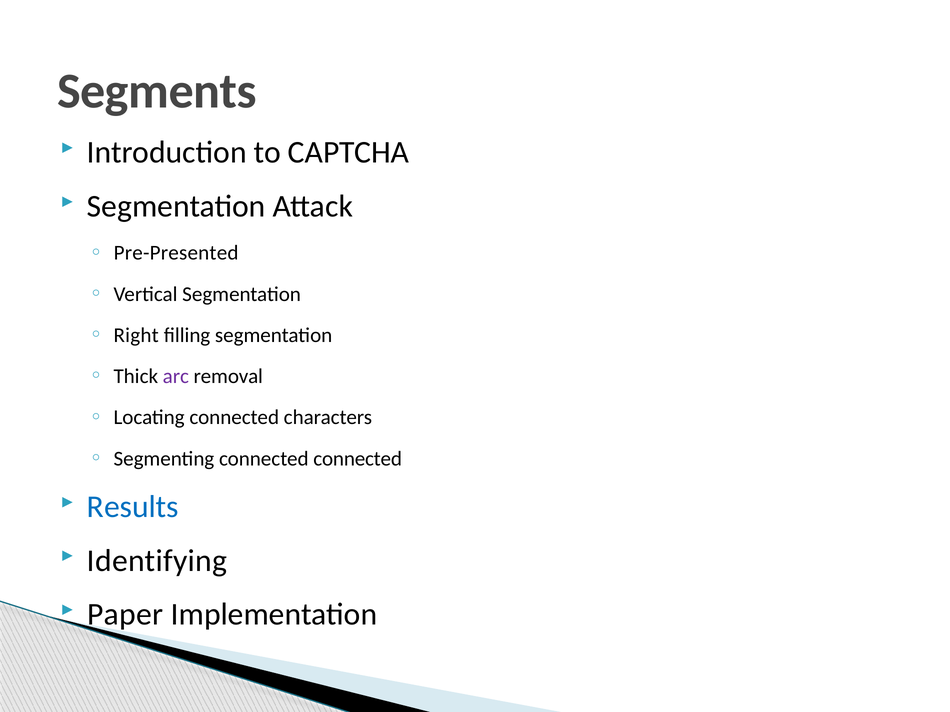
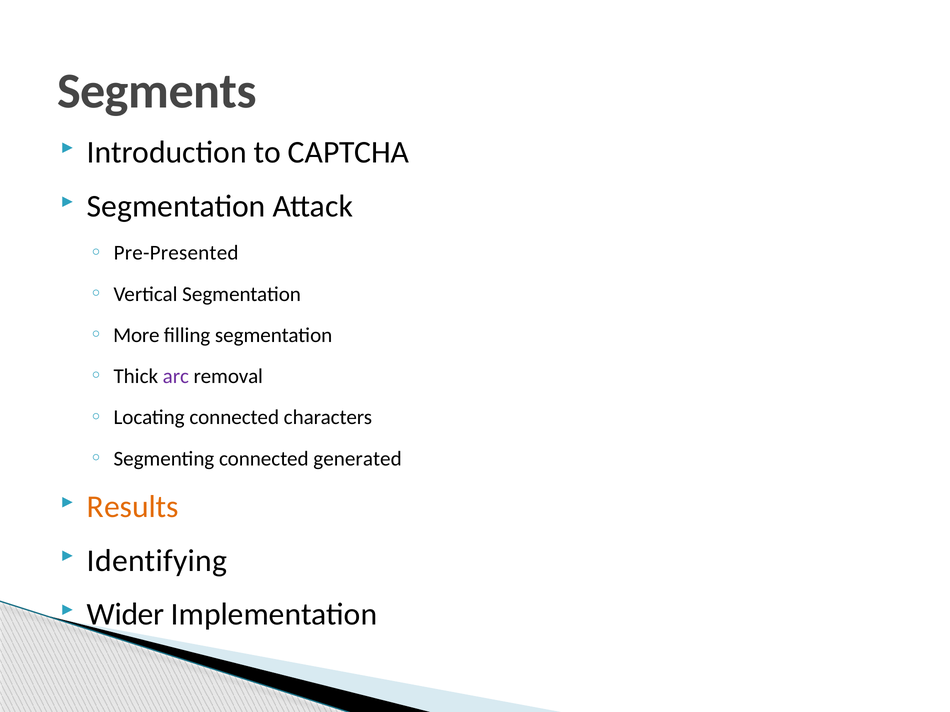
Right: Right -> More (136, 335)
connected connected: connected -> generated (358, 459)
Results colour: blue -> orange (133, 507)
Paper: Paper -> Wider (126, 615)
